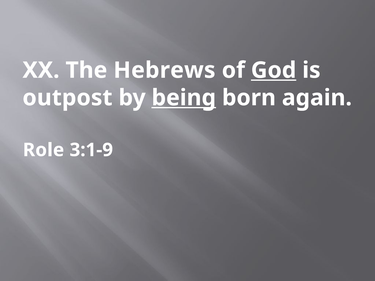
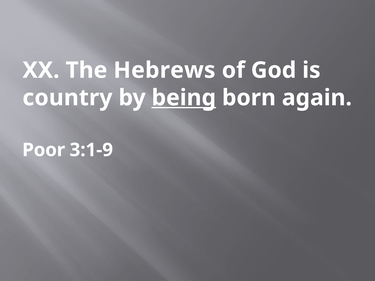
God underline: present -> none (274, 70)
outpost: outpost -> country (67, 98)
Role: Role -> Poor (44, 150)
